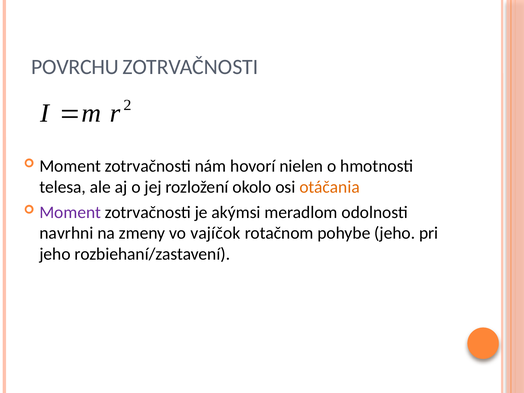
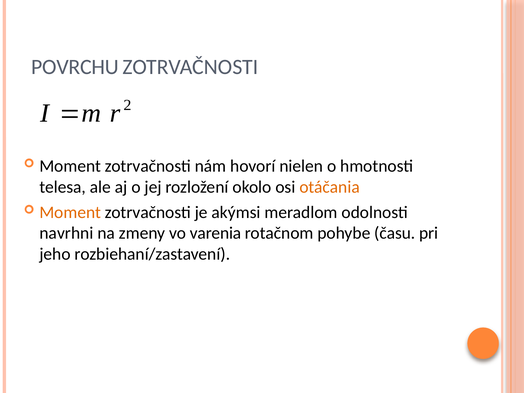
Moment colour: purple -> orange (70, 212)
vajíčok: vajíčok -> varenia (216, 233)
pohybe jeho: jeho -> času (395, 233)
